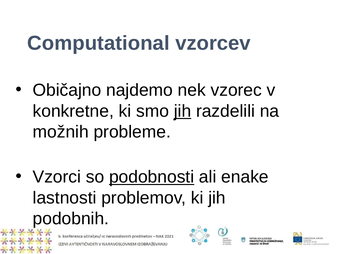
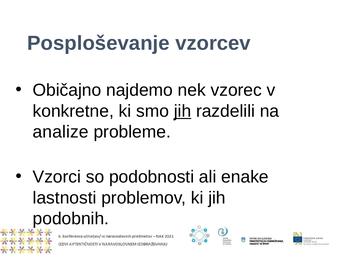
Computational: Computational -> Posploševanje (98, 43)
možnih: možnih -> analize (61, 132)
podobnosti underline: present -> none (152, 177)
